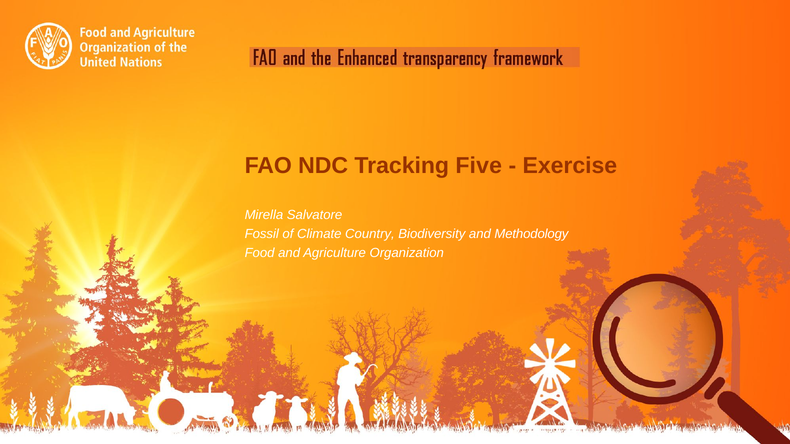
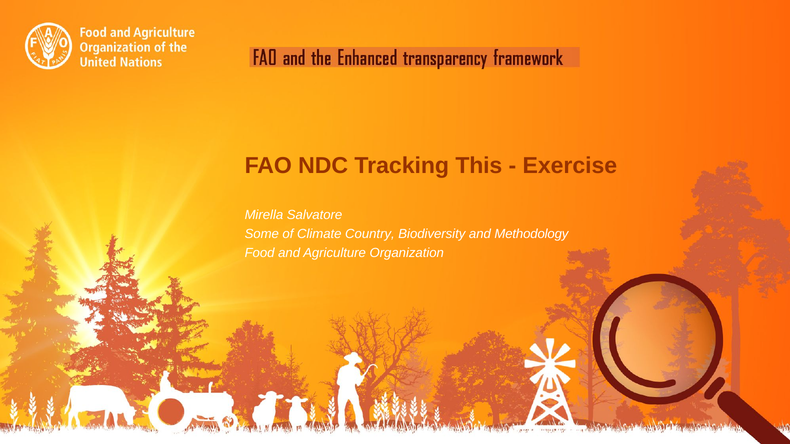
Five: Five -> This (479, 166)
Fossil: Fossil -> Some (262, 234)
